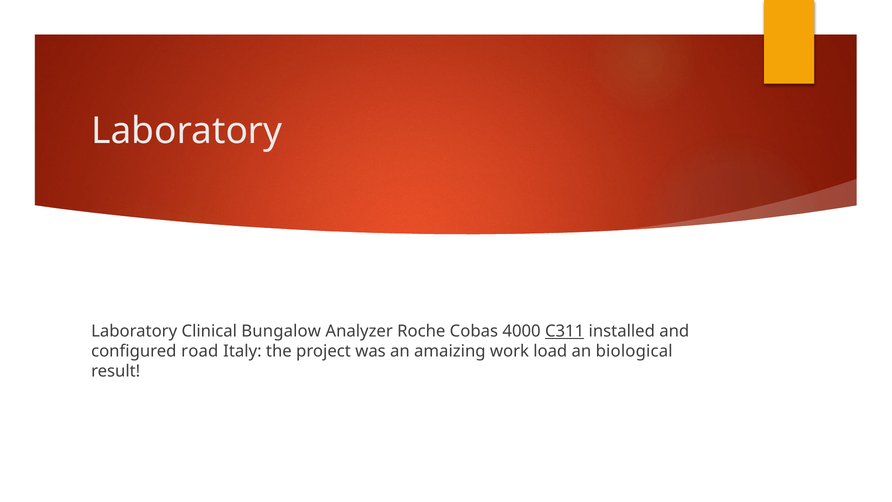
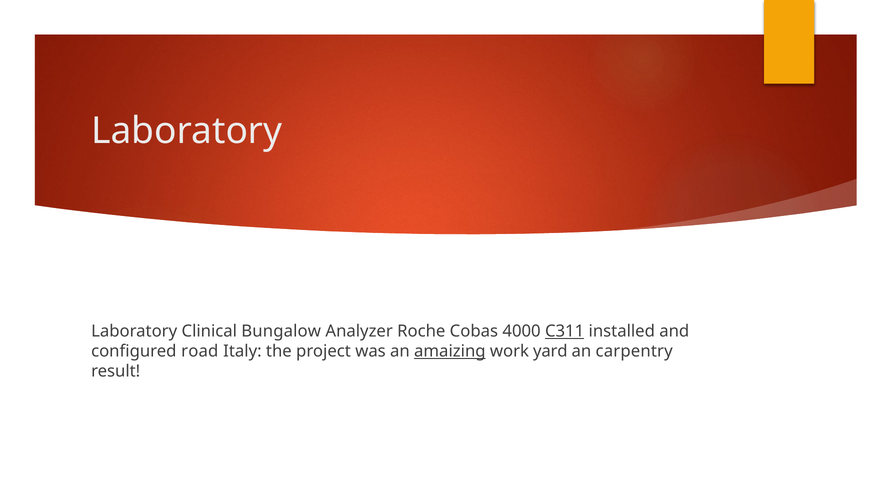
amaizing underline: none -> present (450, 351)
load: load -> yard (550, 351)
biological: biological -> carpentry (634, 351)
